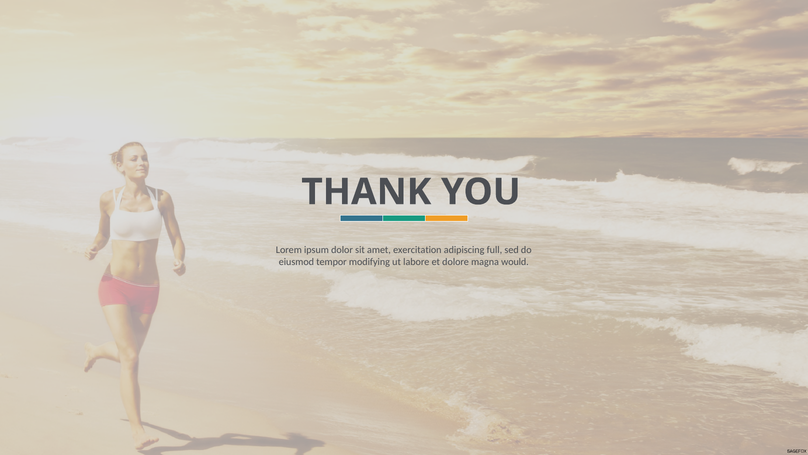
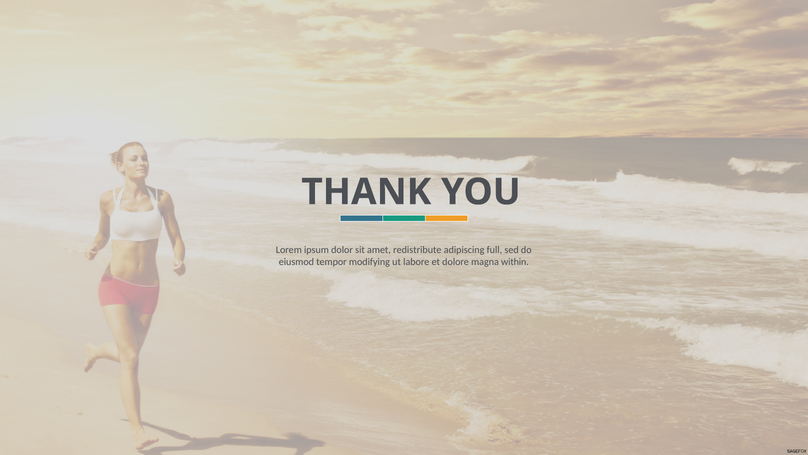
exercitation: exercitation -> redistribute (417, 249)
would: would -> within (515, 262)
